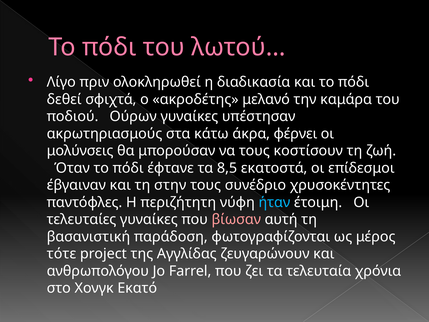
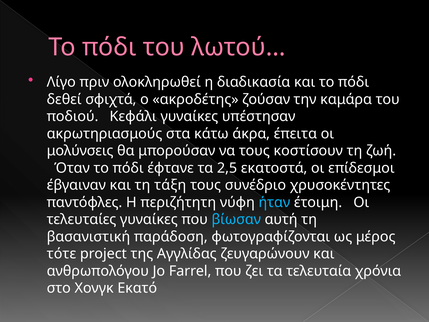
μελανό: μελανό -> ζούσαν (266, 99)
Ούρων: Ούρων -> Κεφάλι (133, 116)
φέρνει: φέρνει -> έπειτα (295, 134)
8,5: 8,5 -> 2,5 (227, 168)
στην: στην -> τάξη (170, 185)
βίωσαν colour: pink -> light blue (236, 219)
